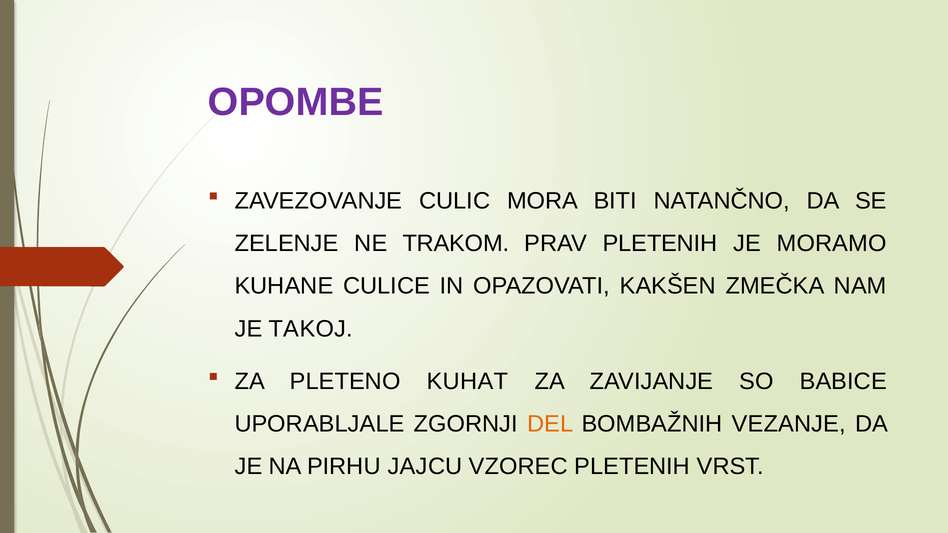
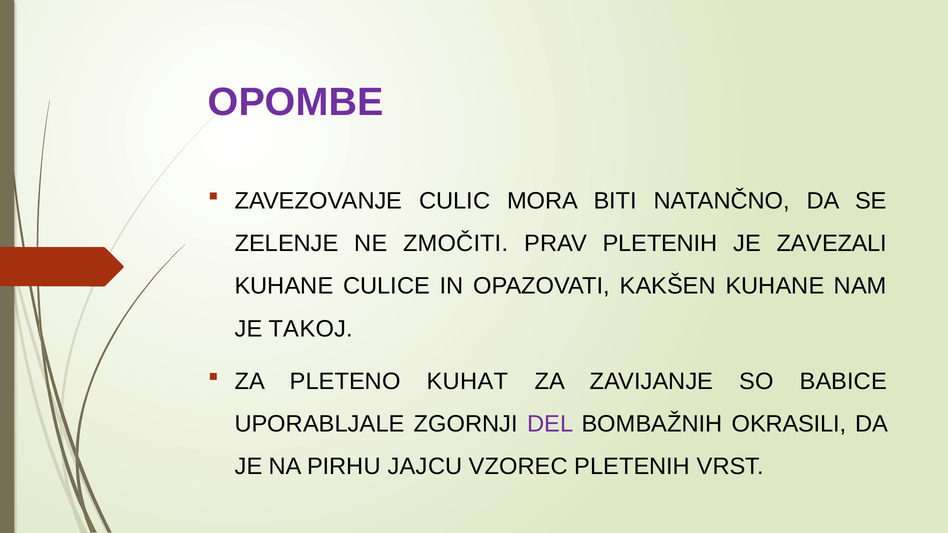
TRAKOM: TRAKOM -> ZMOČITI (456, 244)
MORAMO: MORAMO -> ZAVEZALI (832, 244)
KAKŠEN ZMEČKA: ZMEČKA -> KUHANE (775, 286)
DEL colour: orange -> purple (550, 424)
VEZANJE: VEZANJE -> OKRASILI (789, 424)
